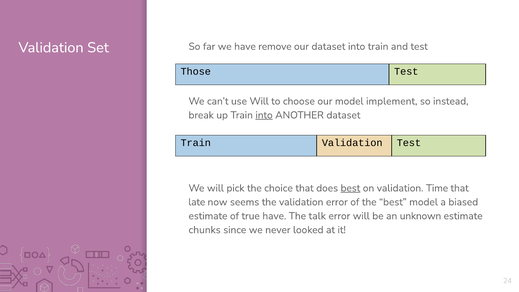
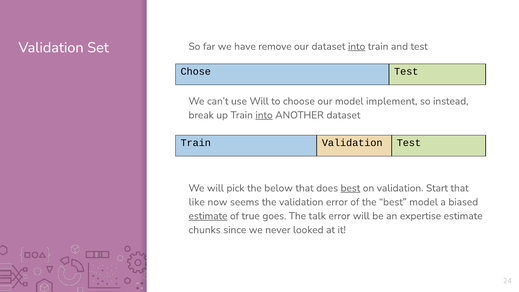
into underline: none -> present (357, 46)
Those: Those -> Chose (196, 71)
choice: choice -> below (279, 188)
Time: Time -> Start (437, 188)
late: late -> like (197, 202)
estimate underline: none -> present (208, 216)
true have: have -> goes (274, 216)
unknown: unknown -> expertise (420, 216)
